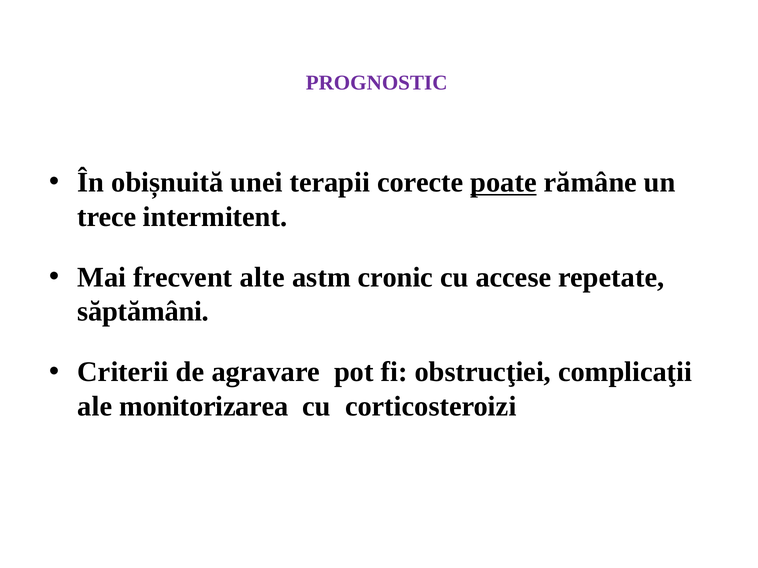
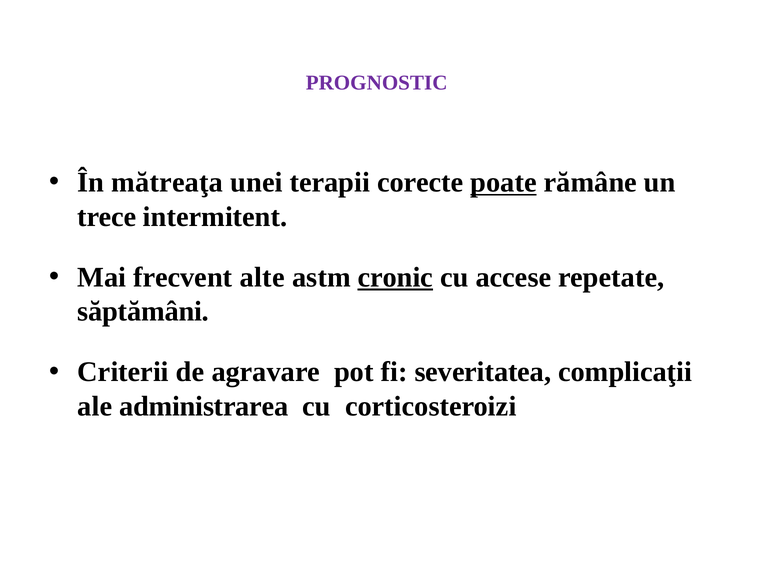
obișnuită: obișnuită -> mătreaţa (167, 183)
cronic underline: none -> present (395, 278)
obstrucţiei: obstrucţiei -> severitatea (483, 372)
monitorizarea: monitorizarea -> administrarea (204, 407)
